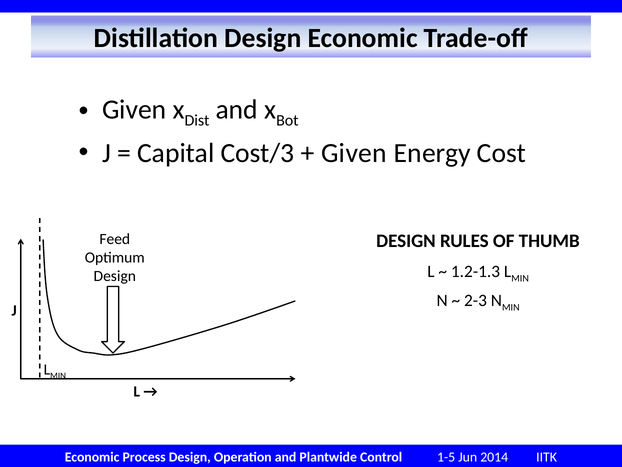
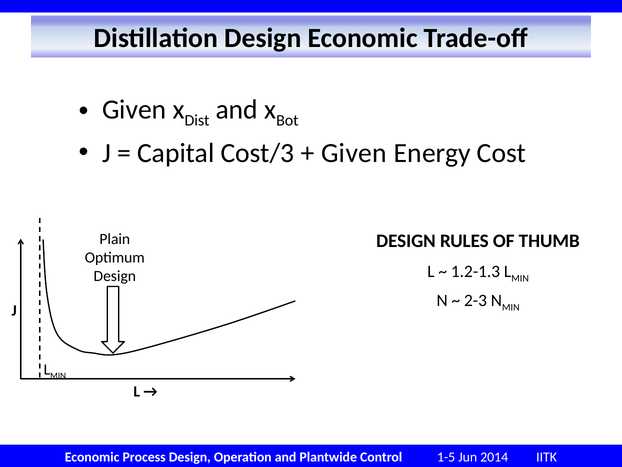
Feed: Feed -> Plain (115, 239)
